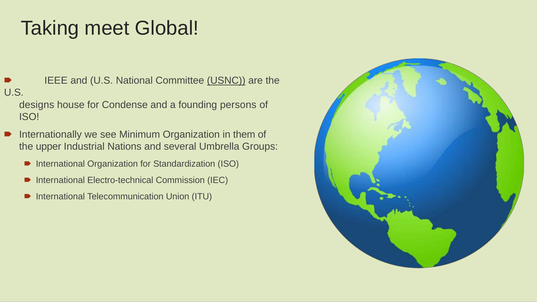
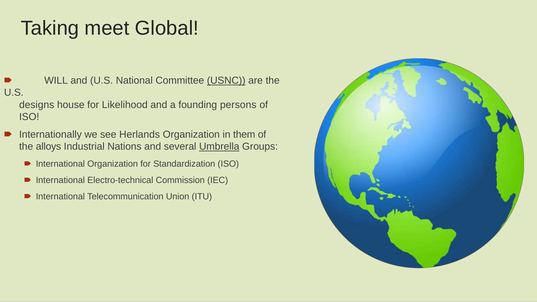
IEEE: IEEE -> WILL (56, 81)
Condense: Condense -> Likelihood (125, 105)
Minimum: Minimum -> Herlands (140, 135)
upper: upper -> alloys (49, 147)
Umbrella underline: none -> present (219, 147)
